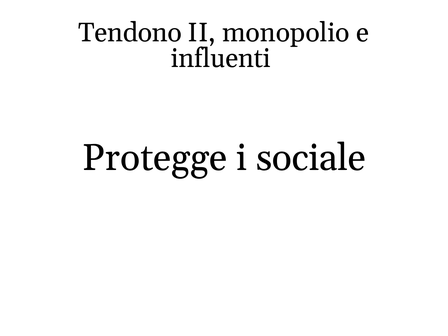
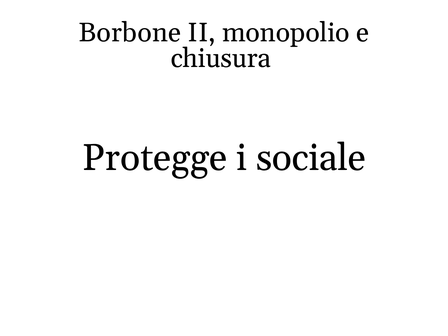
Tendono: Tendono -> Borbone (130, 33)
influenti: influenti -> chiusura (221, 58)
